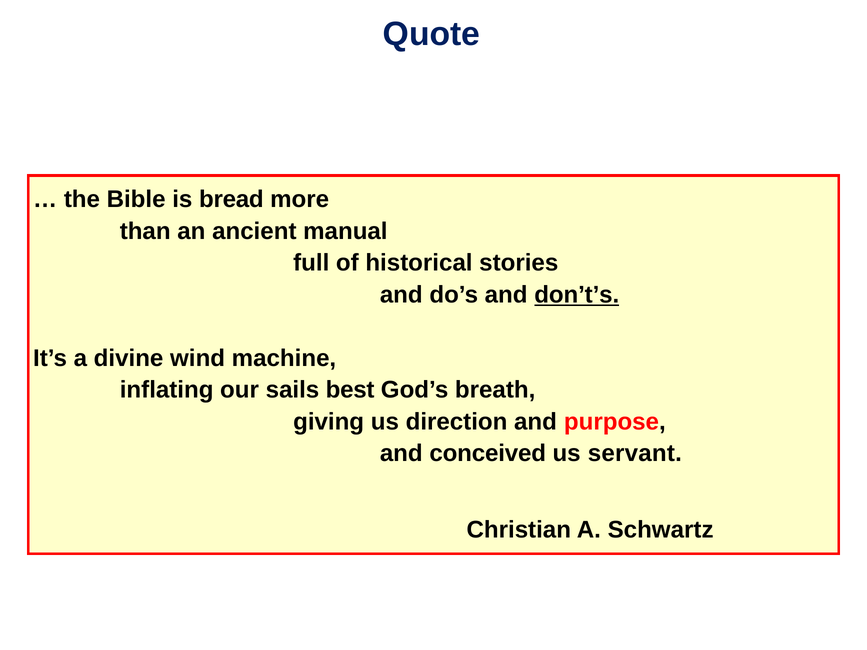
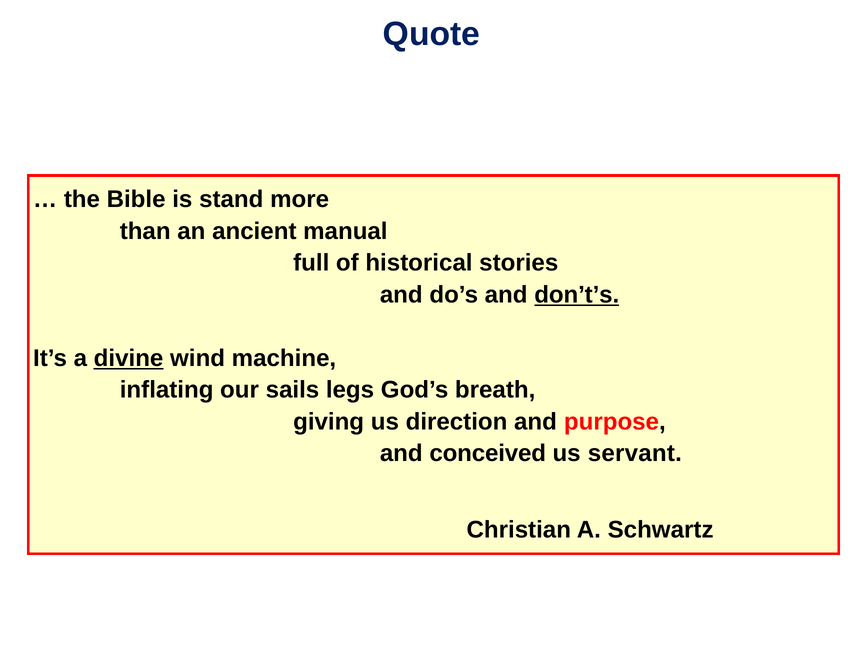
bread: bread -> stand (231, 199)
divine underline: none -> present (129, 358)
best: best -> legs (350, 390)
